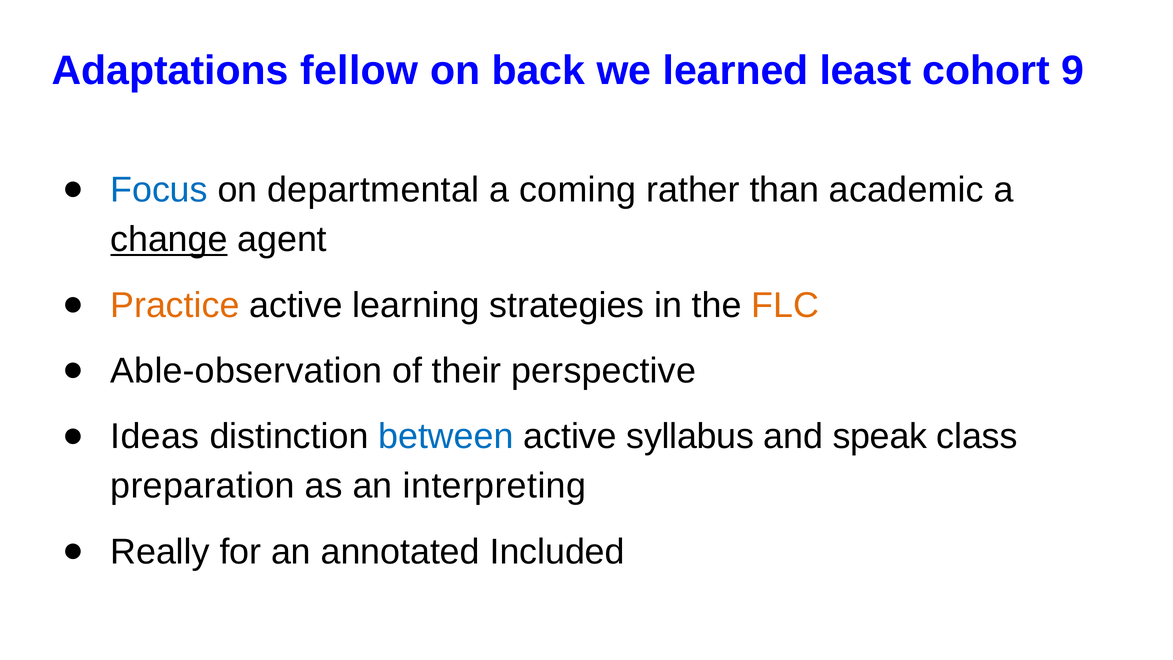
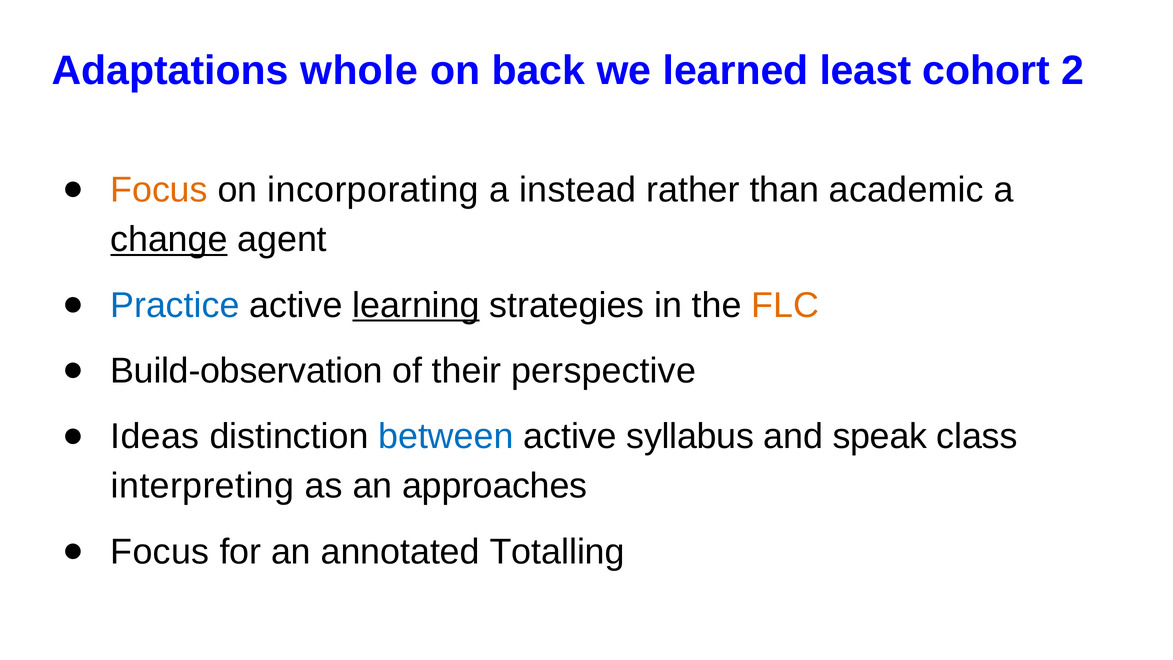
fellow: fellow -> whole (359, 71)
9: 9 -> 2 (1073, 71)
Focus colour: blue -> orange (159, 190)
departmental: departmental -> incorporating (373, 190)
coming: coming -> instead (578, 190)
Practice colour: orange -> blue (175, 305)
learning underline: none -> present (416, 305)
Able-observation: Able-observation -> Build-observation (247, 371)
preparation: preparation -> interpreting (203, 486)
interpreting: interpreting -> approaches (495, 486)
Really: Really -> Focus (160, 552)
Included: Included -> Totalling (557, 552)
